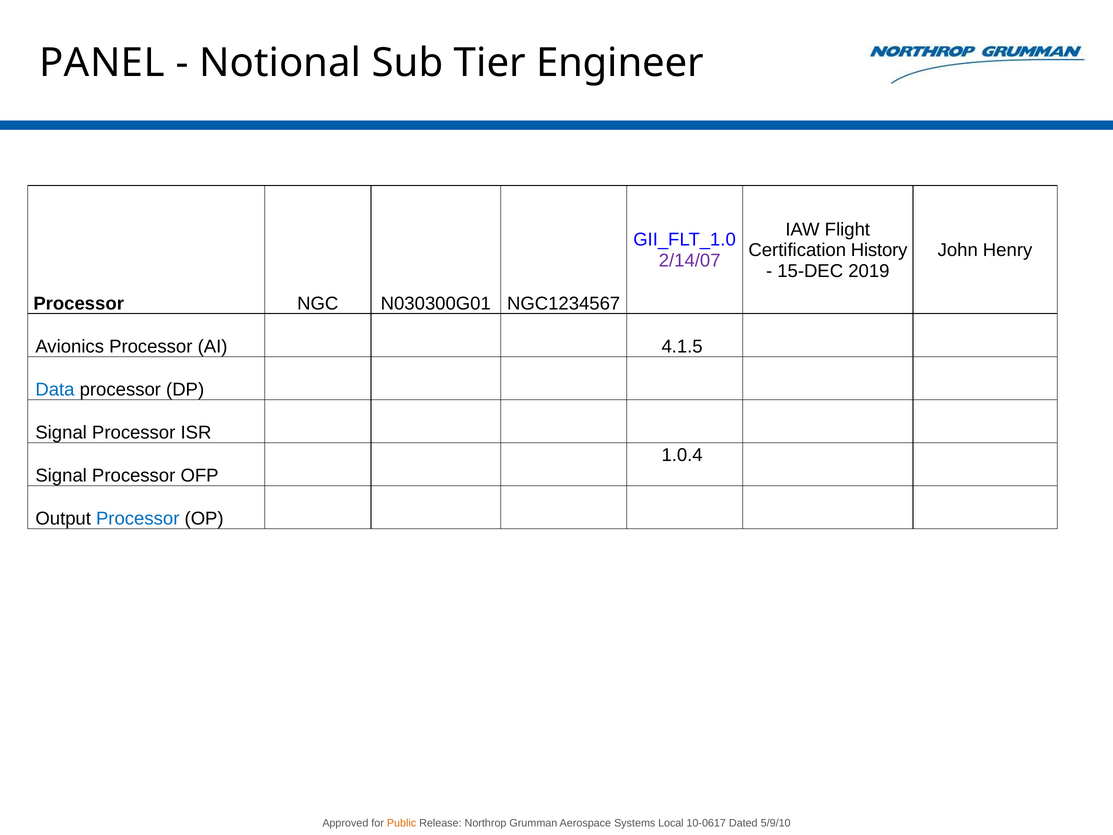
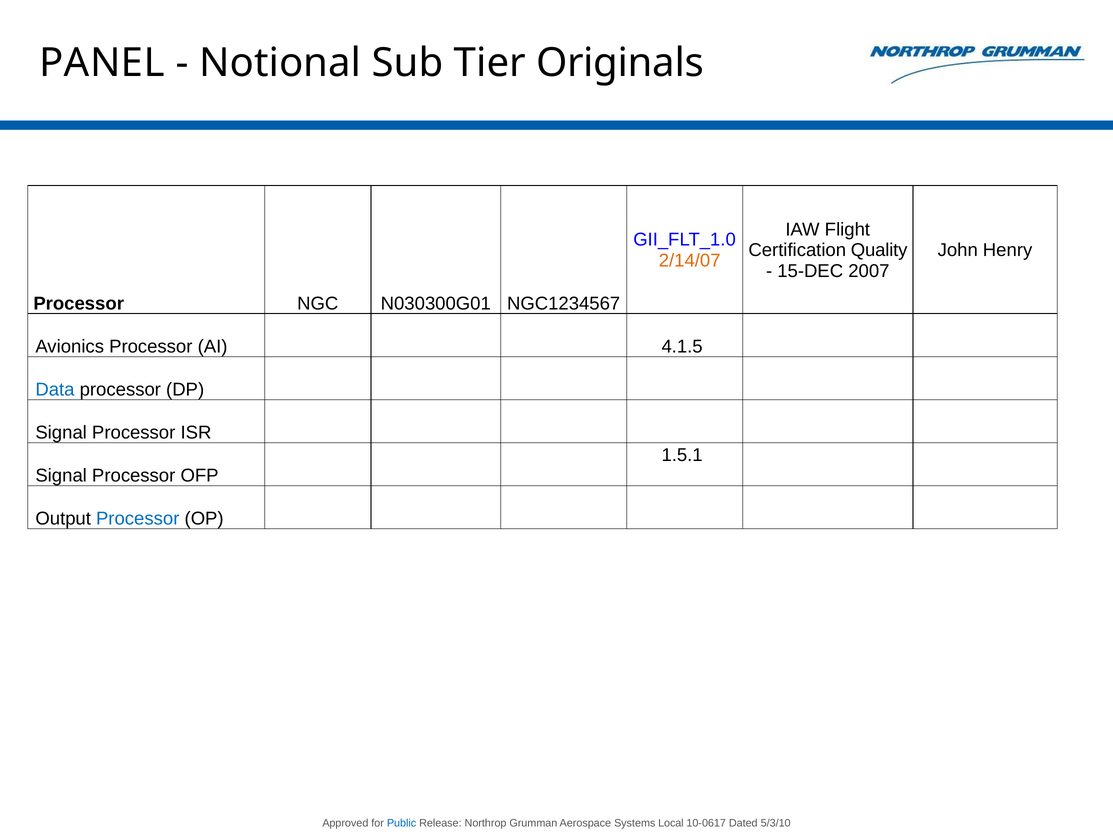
Engineer: Engineer -> Originals (620, 63)
History: History -> Quality (879, 250)
2/14/07 colour: purple -> orange (690, 261)
2019: 2019 -> 2007 (869, 271)
1.0.4: 1.0.4 -> 1.5.1 (682, 455)
Public colour: orange -> blue (402, 823)
5/9/10: 5/9/10 -> 5/3/10 (776, 823)
